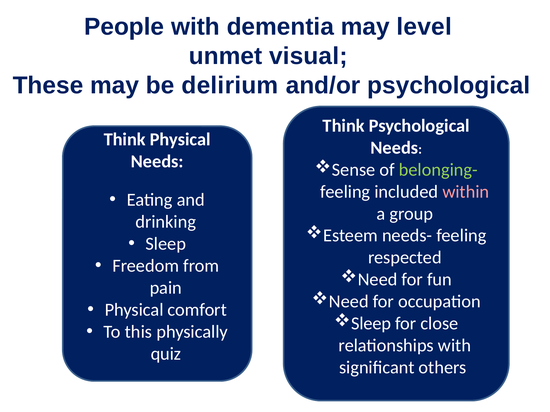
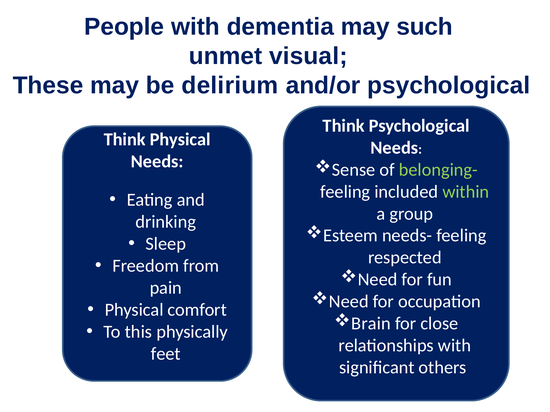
level: level -> such (425, 27)
within colour: pink -> light green (466, 192)
Sleep: Sleep -> Brain (371, 324)
quiz: quiz -> feet (166, 354)
